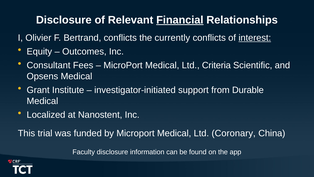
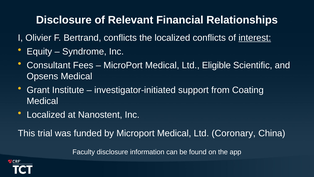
Financial underline: present -> none (180, 20)
the currently: currently -> localized (172, 38)
Outcomes: Outcomes -> Syndrome (84, 52)
Criteria: Criteria -> Eligible (216, 65)
Durable: Durable -> Coating (248, 90)
